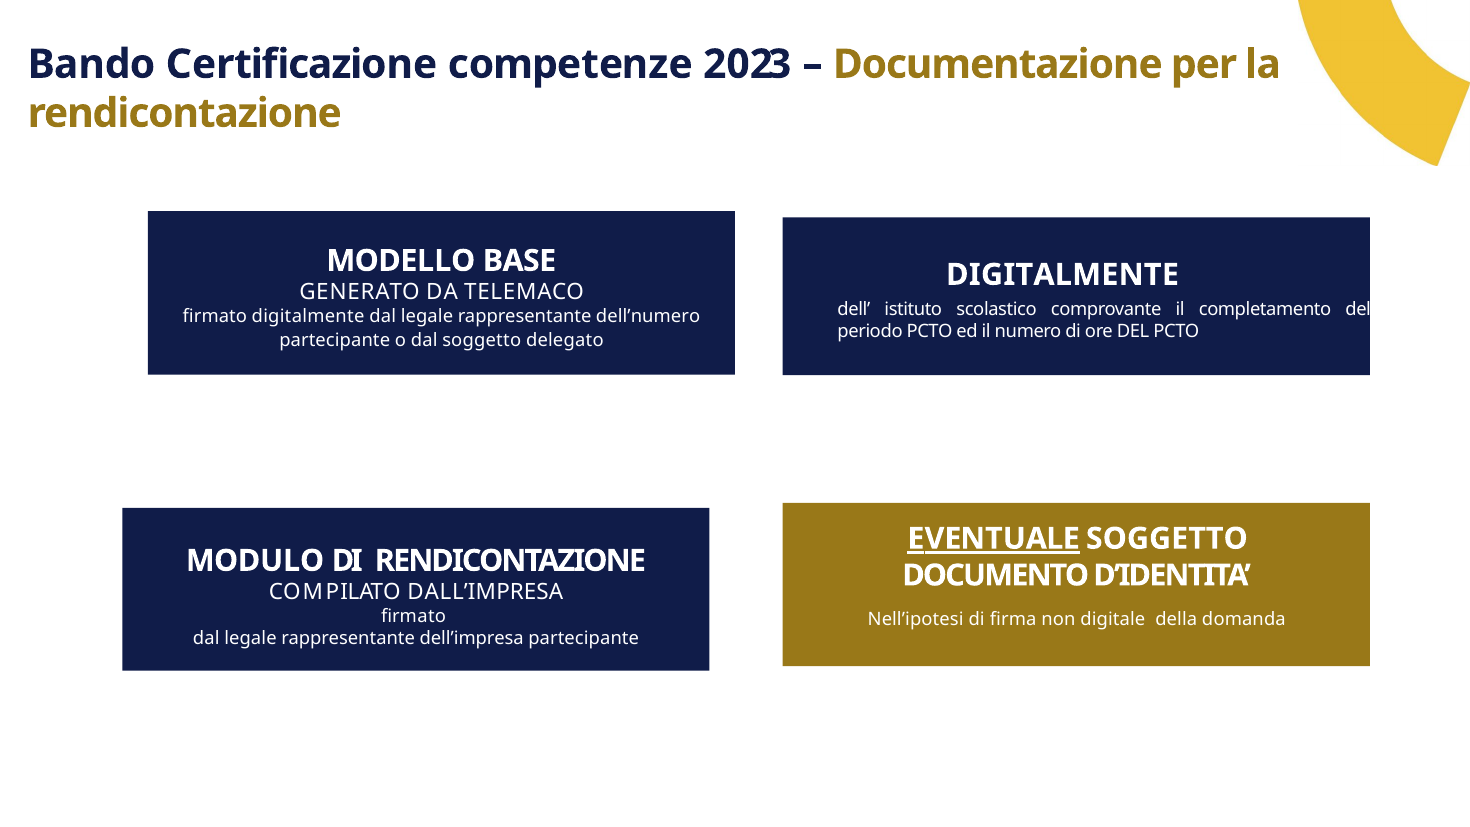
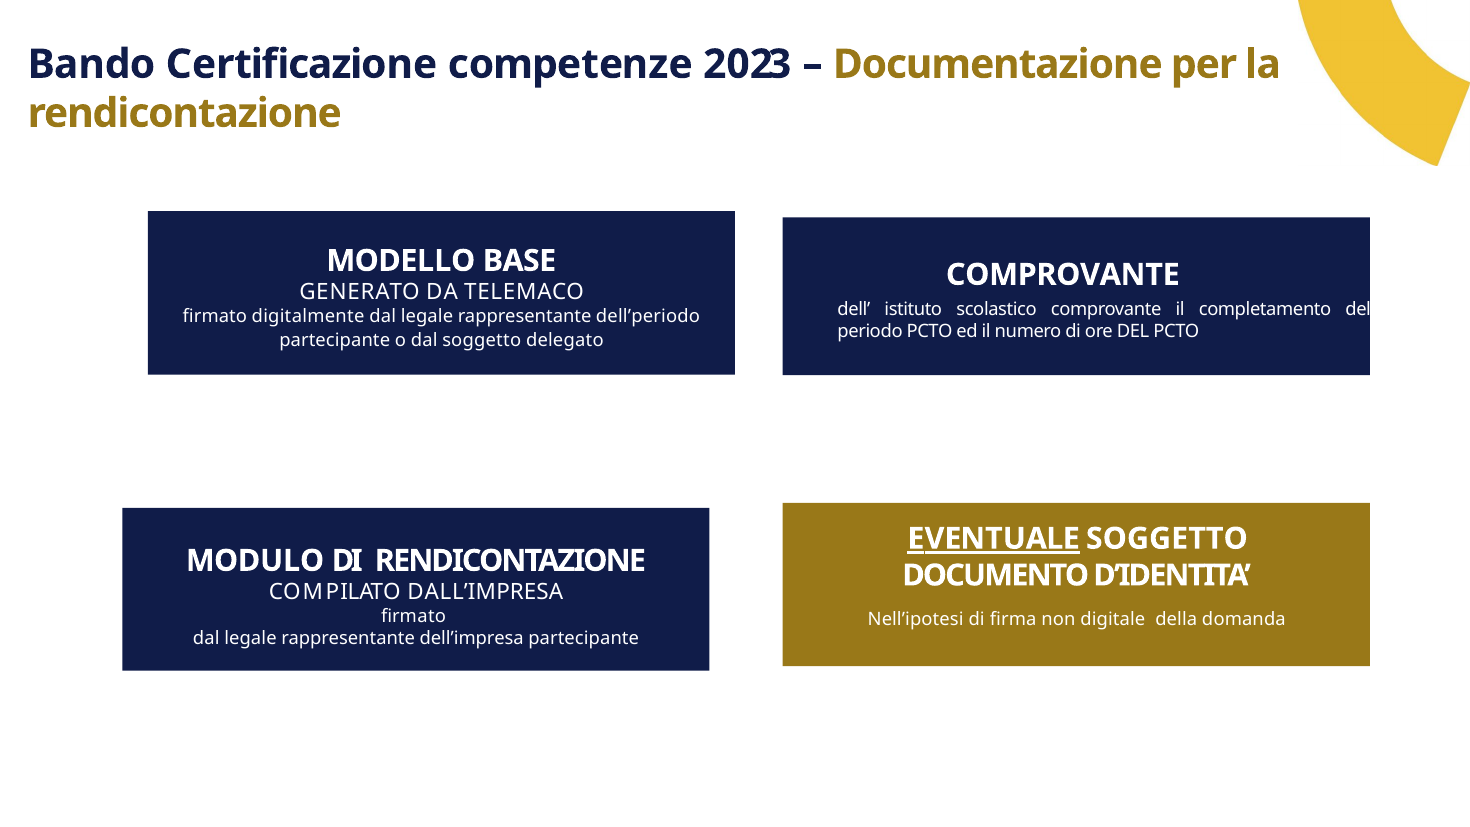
DIGITALMENTE: DIGITALMENTE -> COMPROVANTE (1063, 275)
dell’numero: dell’numero -> dell’periodo (648, 317)
